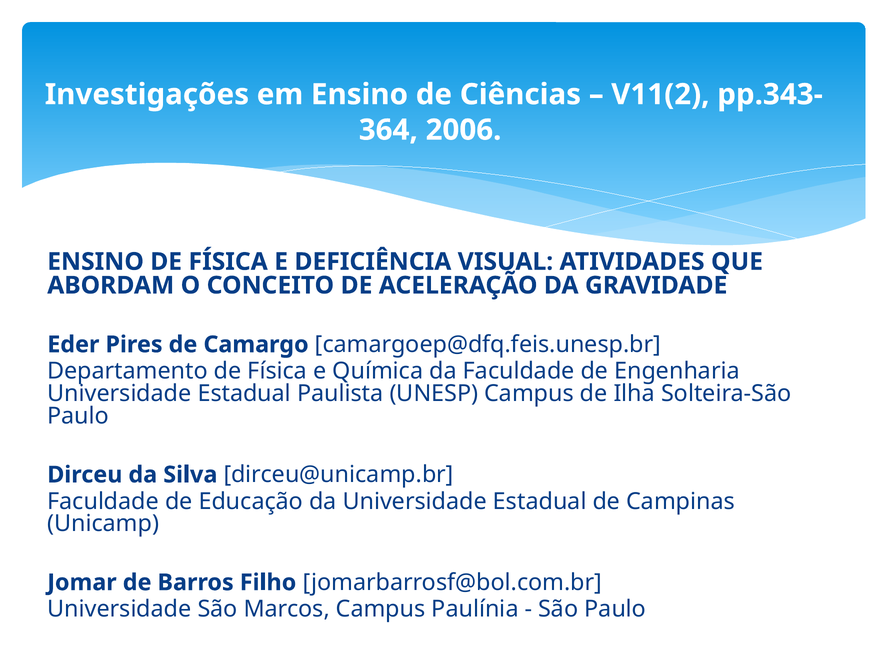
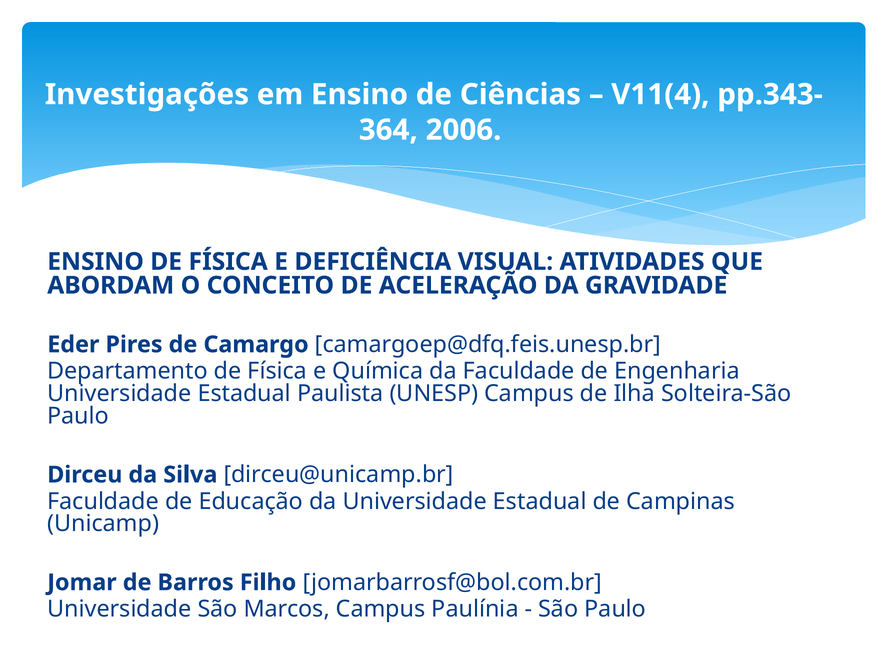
V11(2: V11(2 -> V11(4 (660, 95)
